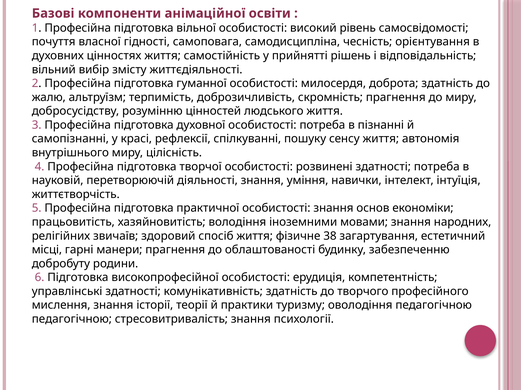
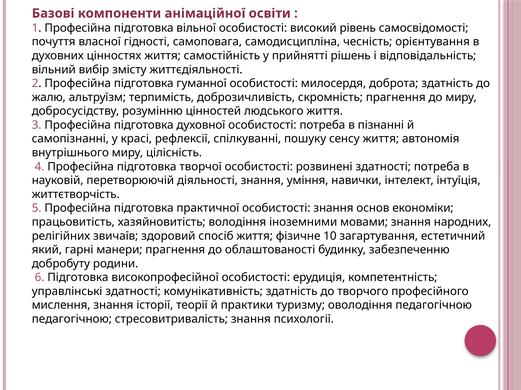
38: 38 -> 10 (330, 236)
місці: місці -> який (47, 250)
